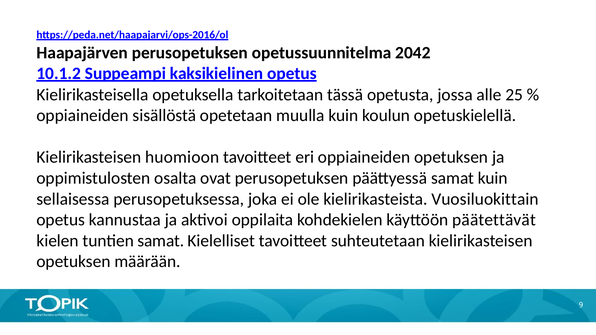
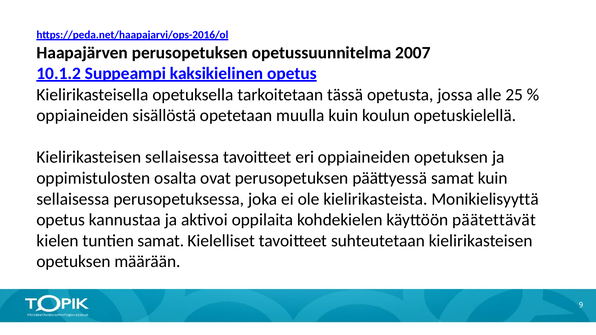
2042: 2042 -> 2007 (413, 53)
Kielirikasteisen huomioon: huomioon -> sellaisessa (182, 157)
Vuosiluokittain: Vuosiluokittain -> Monikielisyyttä (485, 199)
